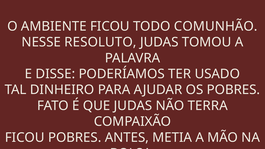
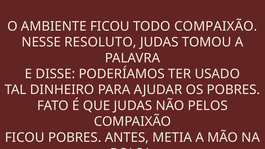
TODO COMUNHÃO: COMUNHÃO -> COMPAIXÃO (216, 26)
TERRA: TERRA -> PELOS (208, 106)
